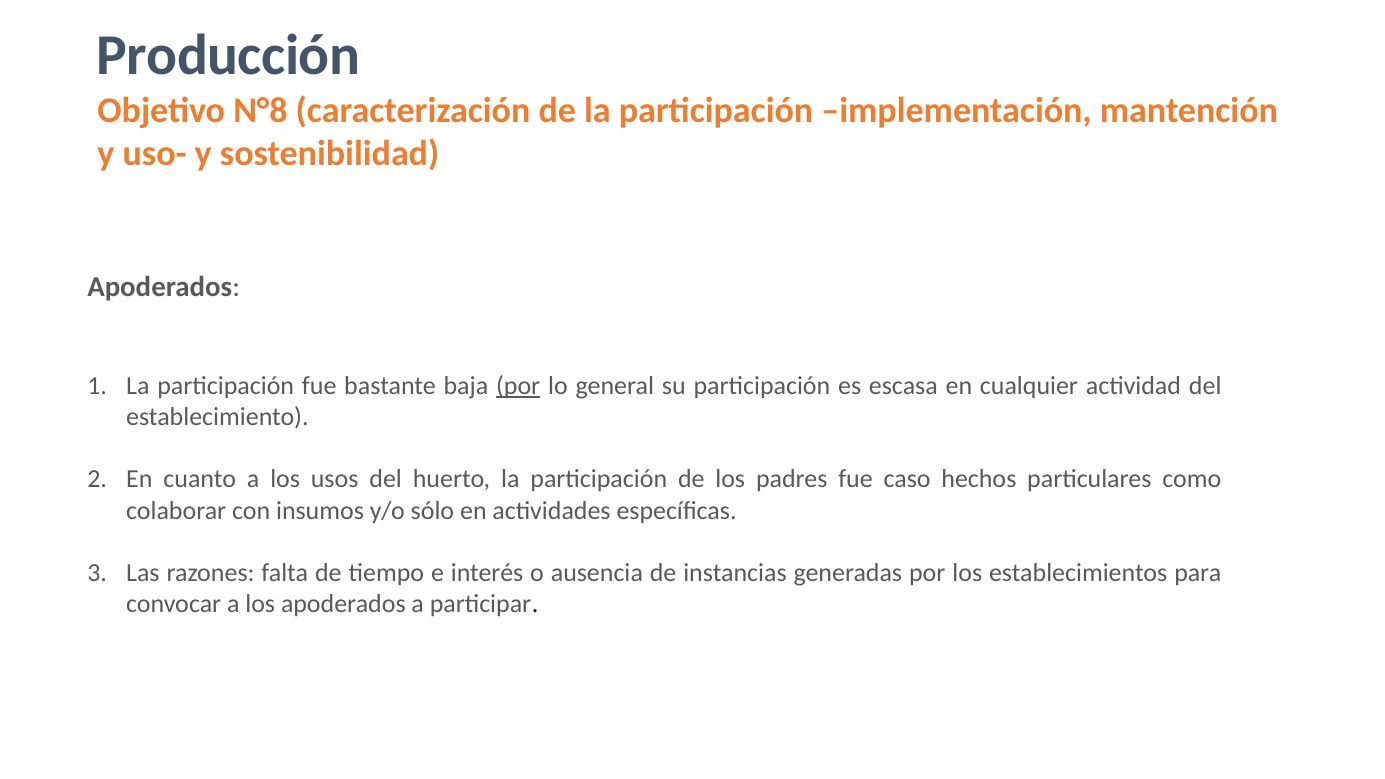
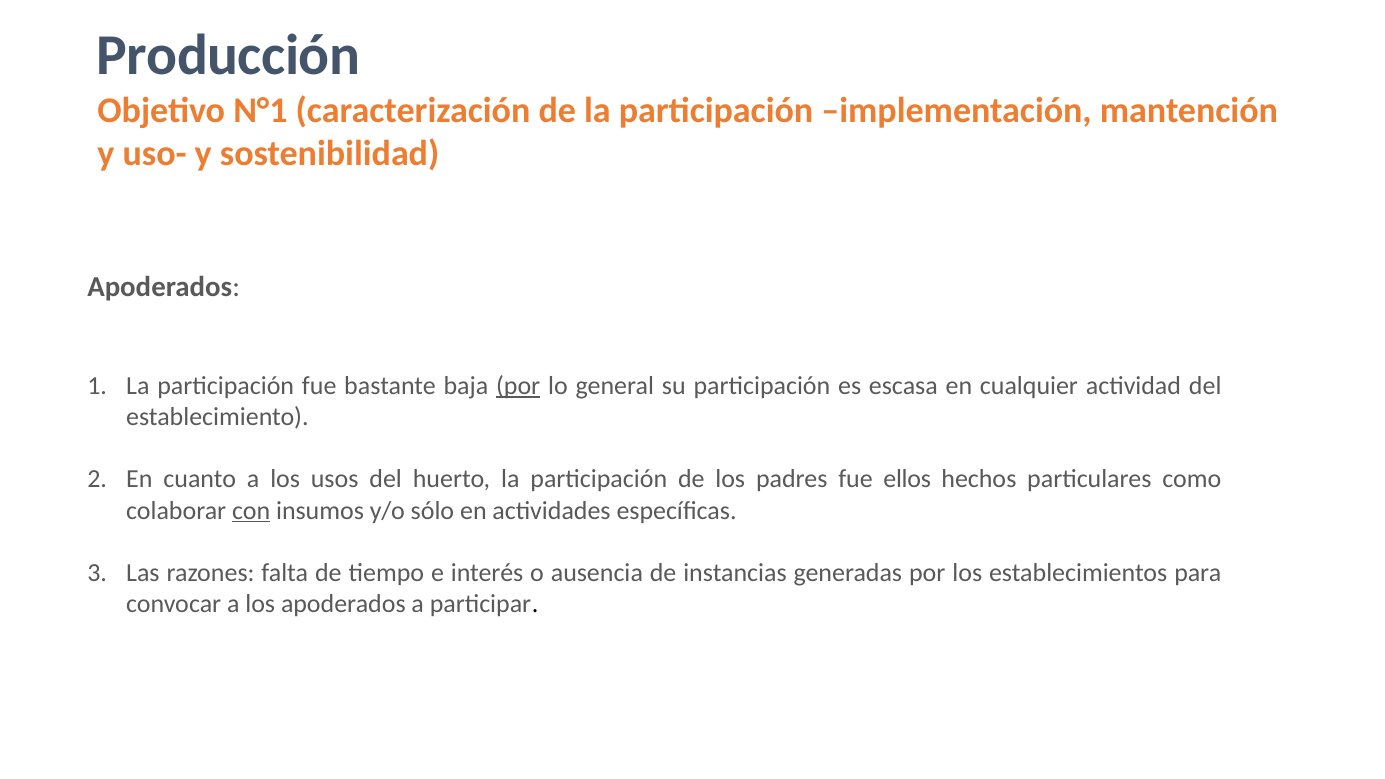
N°8: N°8 -> N°1 (260, 111)
caso: caso -> ellos (907, 479)
con underline: none -> present (251, 511)
